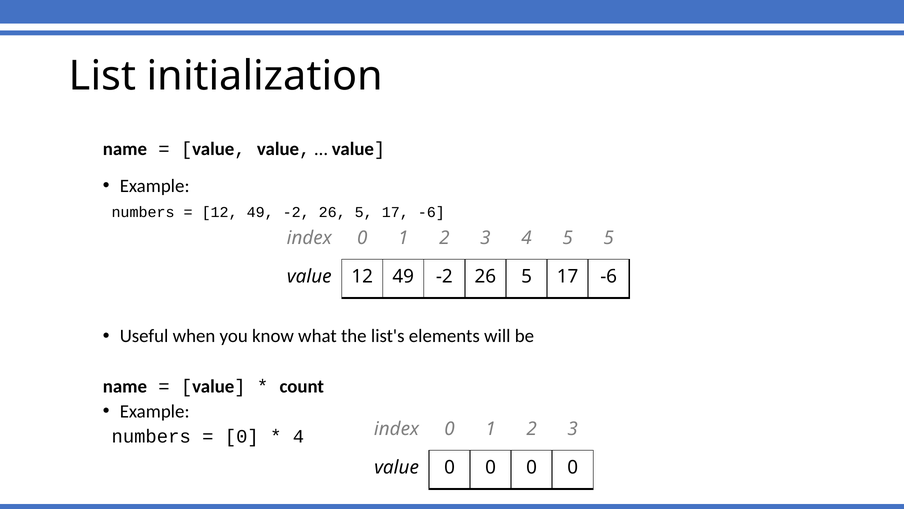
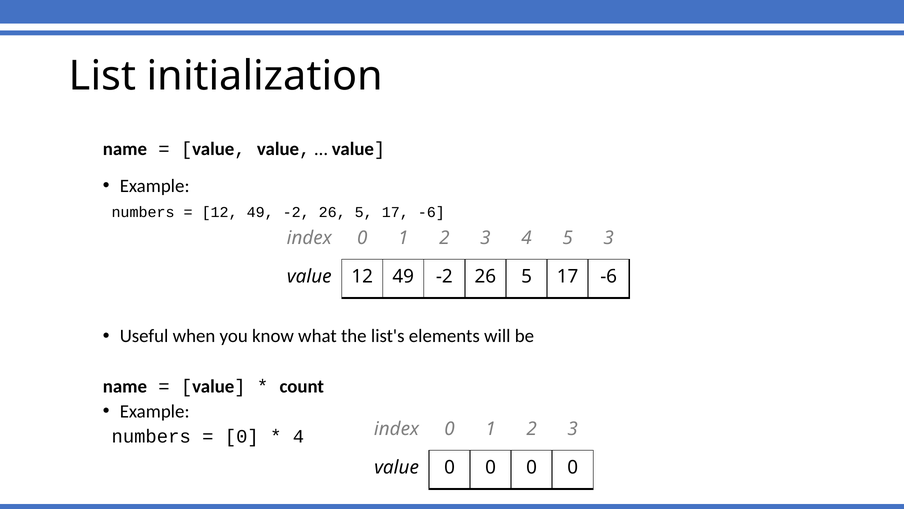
5 5: 5 -> 3 (609, 238)
